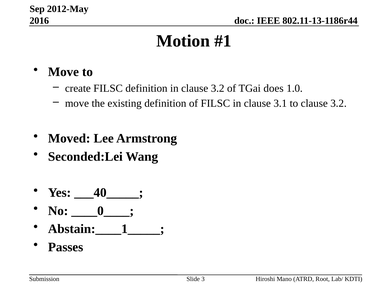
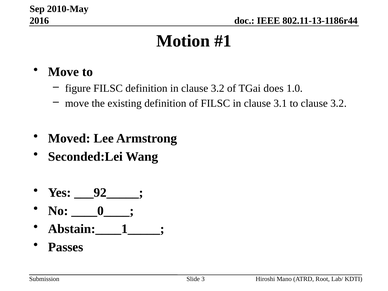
2012-May: 2012-May -> 2010-May (68, 9)
create: create -> figure (78, 88)
___40_____: ___40_____ -> ___92_____ (109, 193)
